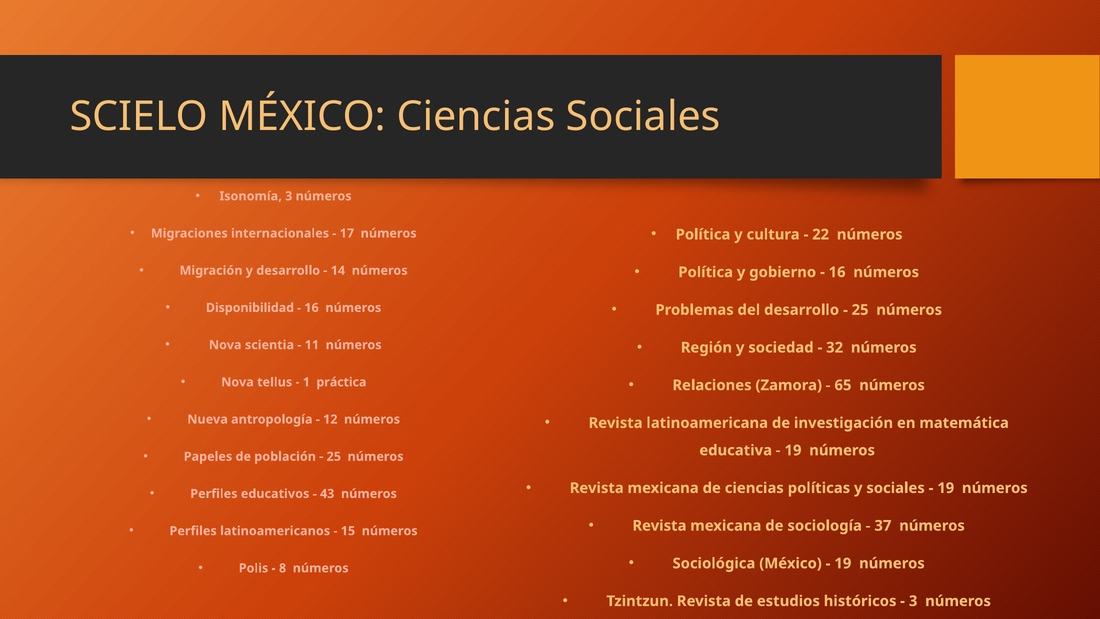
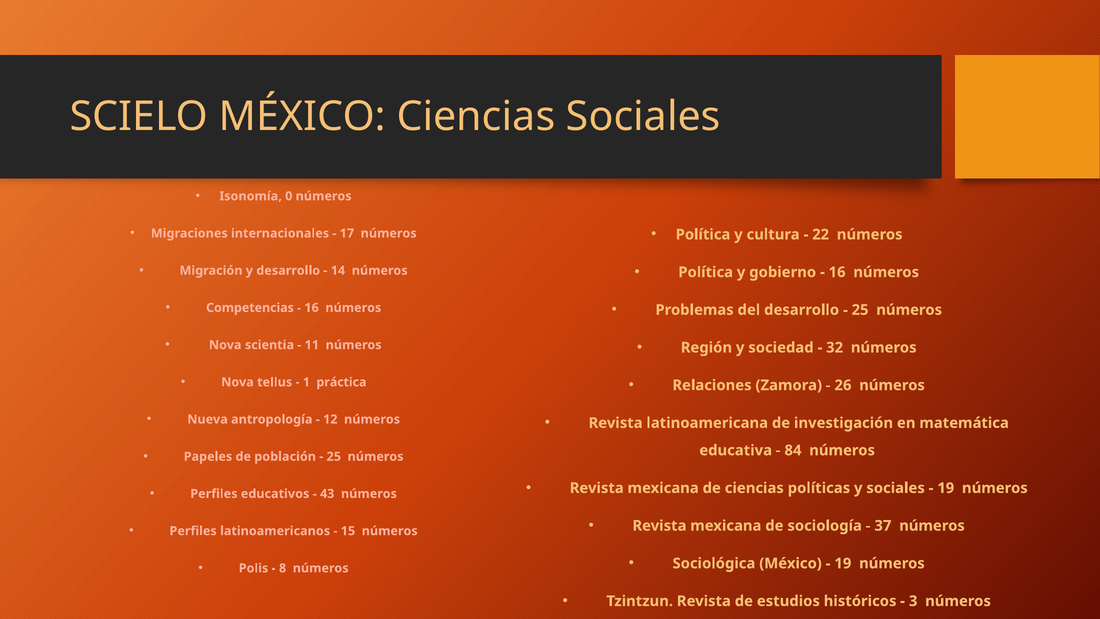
Isonomía 3: 3 -> 0 (289, 196)
Disponibilidad: Disponibilidad -> Competencias (250, 308)
65: 65 -> 26 (843, 385)
19: 19 -> 84 (793, 450)
